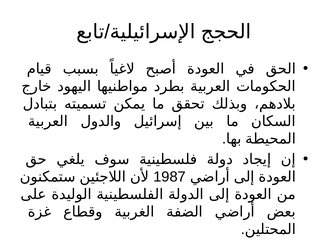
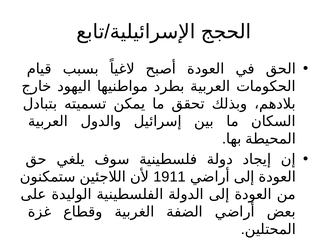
1987: 1987 -> 1911 (170, 177)
